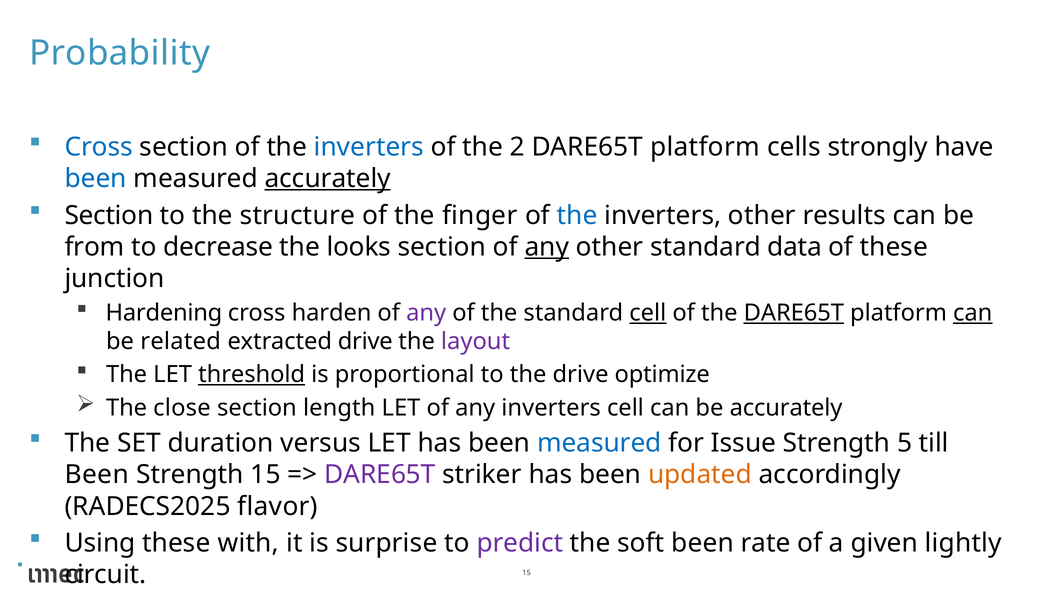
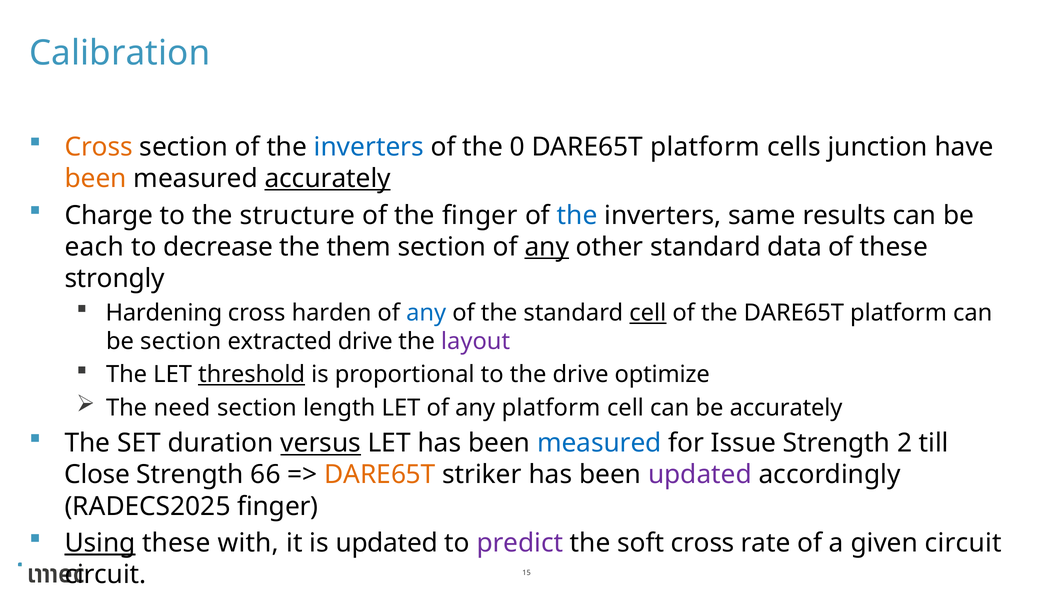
Probability: Probability -> Calibration (120, 53)
Cross colour: blue -> orange (99, 147)
2: 2 -> 0 (517, 147)
strongly: strongly -> junction (878, 147)
been colour: blue -> orange (96, 179)
Section: Section -> Charge (109, 216)
inverters other: other -> same (762, 216)
from: from -> each (94, 247)
looks: looks -> them (359, 247)
junction: junction -> strongly (115, 279)
any colour: purple -> blue (426, 313)
DARE65T underline: present -> none (794, 313)
can underline: present -> none (973, 313)
be related: related -> section (181, 342)
close: close -> need (182, 408)
any inverters: inverters -> platform (551, 408)
versus underline: none -> present (321, 443)
5: 5 -> 2 (905, 443)
Been: Been -> Close (97, 475)
Strength 15: 15 -> 66 (266, 475)
DARE65T colour: purple -> orange (380, 475)
updated colour: orange -> purple (700, 475)
RADECS2025 flavor: flavor -> finger (278, 507)
Using underline: none -> present (100, 544)
is surprise: surprise -> updated (387, 544)
soft been: been -> cross (703, 544)
given lightly: lightly -> circuit (963, 544)
